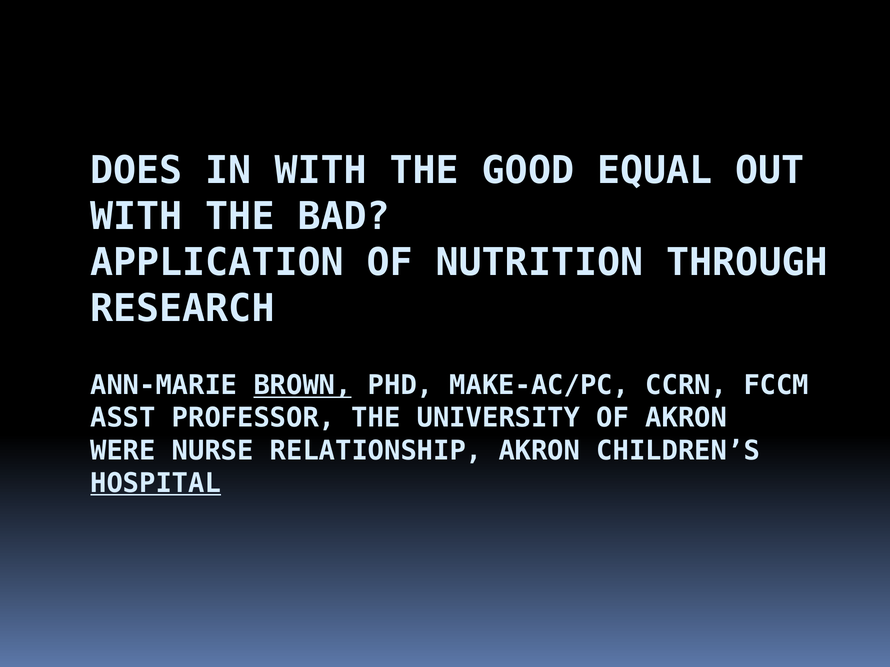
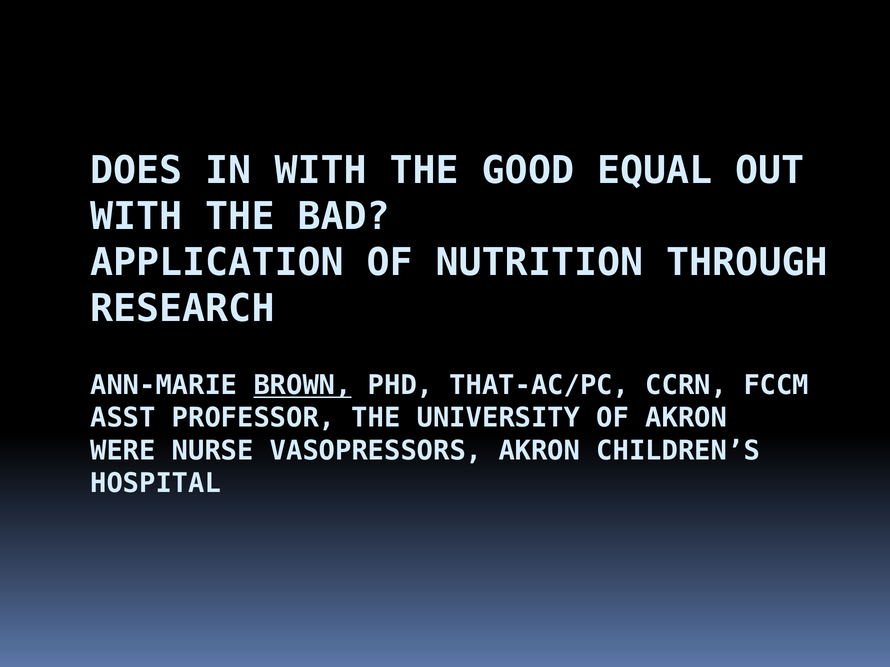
MAKE-AC/PC: MAKE-AC/PC -> THAT-AC/PC (539, 386)
RELATIONSHIP: RELATIONSHIP -> VASOPRESSORS (376, 451)
HOSPITAL underline: present -> none (156, 484)
